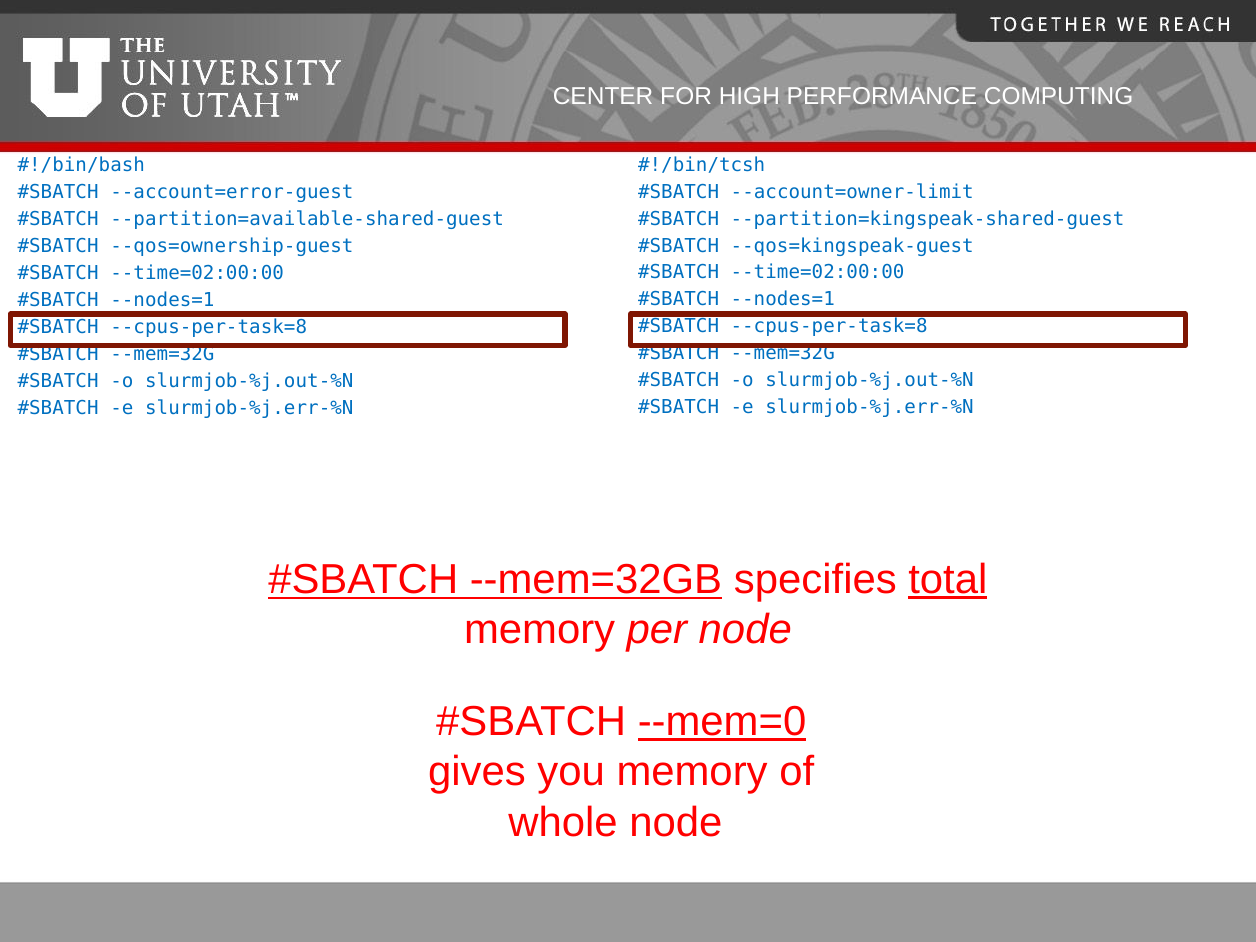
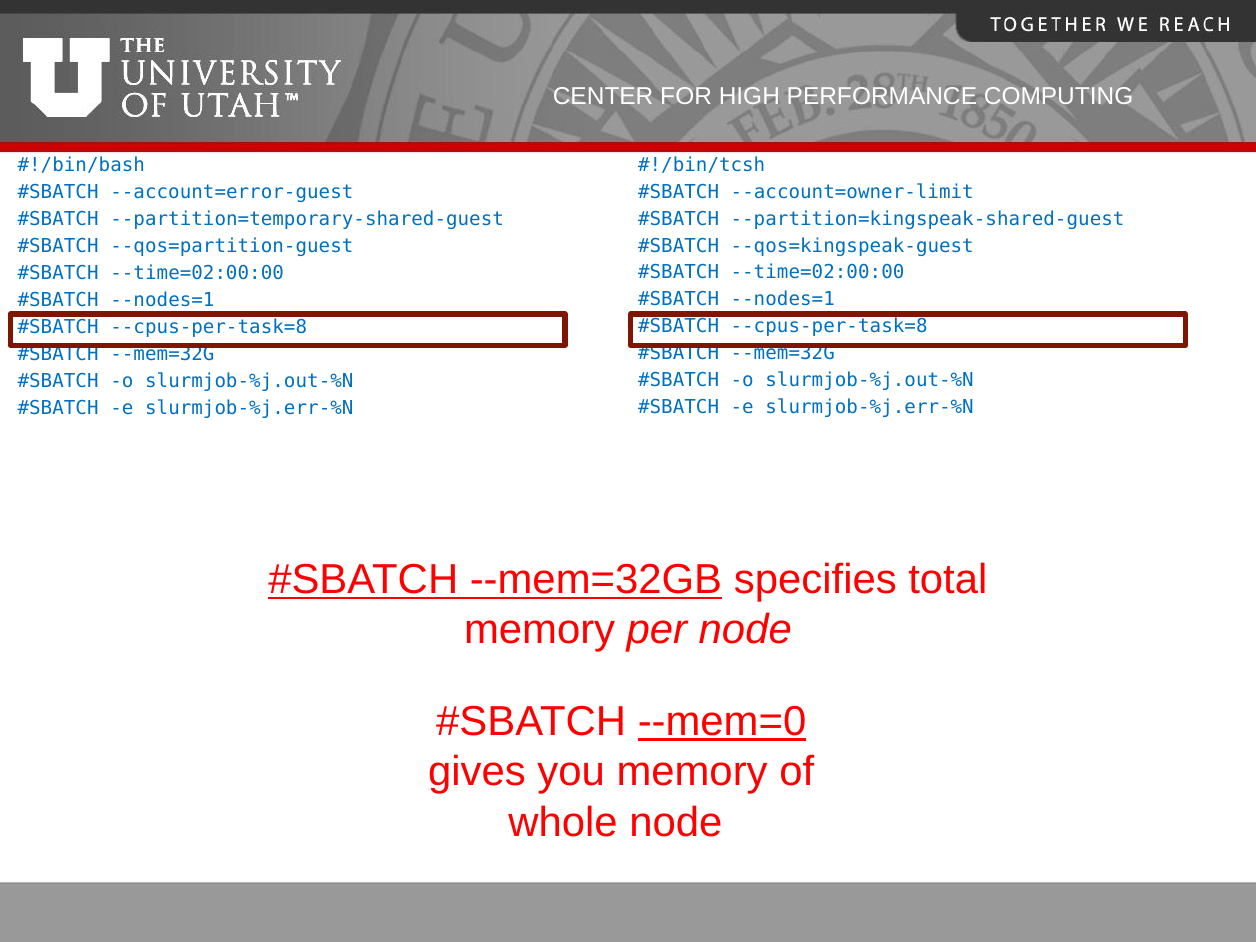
--partition=available-shared-guest: --partition=available-shared-guest -> --partition=temporary-shared-guest (307, 219)
--qos=ownership-guest: --qos=ownership-guest -> --qos=partition-guest (232, 246)
total underline: present -> none (948, 579)
